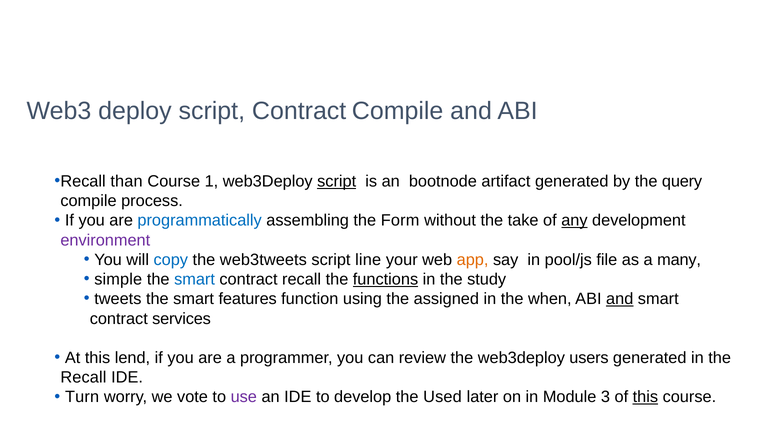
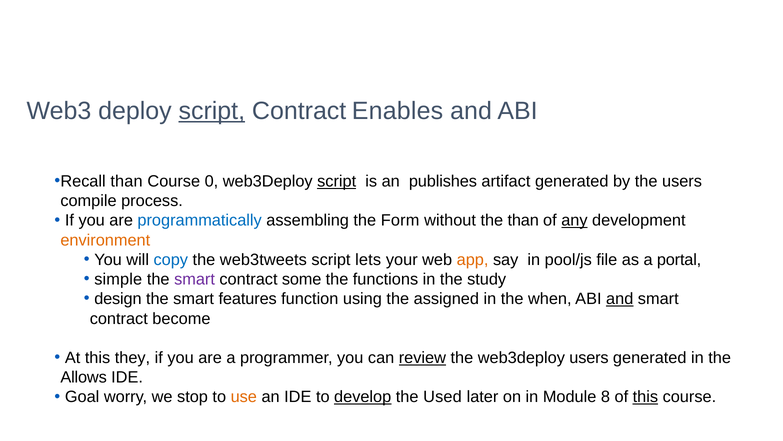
script underline: none -> present (212, 111)
Contract Compile: Compile -> Enables (398, 111)
1: 1 -> 0 (211, 181)
bootnode: bootnode -> publishes (443, 181)
the query: query -> users (682, 181)
the take: take -> than (523, 220)
environment colour: purple -> orange (105, 240)
line: line -> lets (368, 259)
many: many -> portal (679, 259)
smart colour: blue -> purple (195, 279)
contract recall: recall -> some (302, 279)
functions underline: present -> none (386, 279)
tweets: tweets -> design (118, 299)
services: services -> become (181, 318)
lend: lend -> they (132, 357)
review underline: none -> present (422, 357)
Recall: Recall -> Allows (84, 377)
Turn: Turn -> Goal (82, 397)
vote: vote -> stop (193, 397)
use colour: purple -> orange (244, 397)
develop underline: none -> present (363, 397)
3: 3 -> 8 (605, 397)
